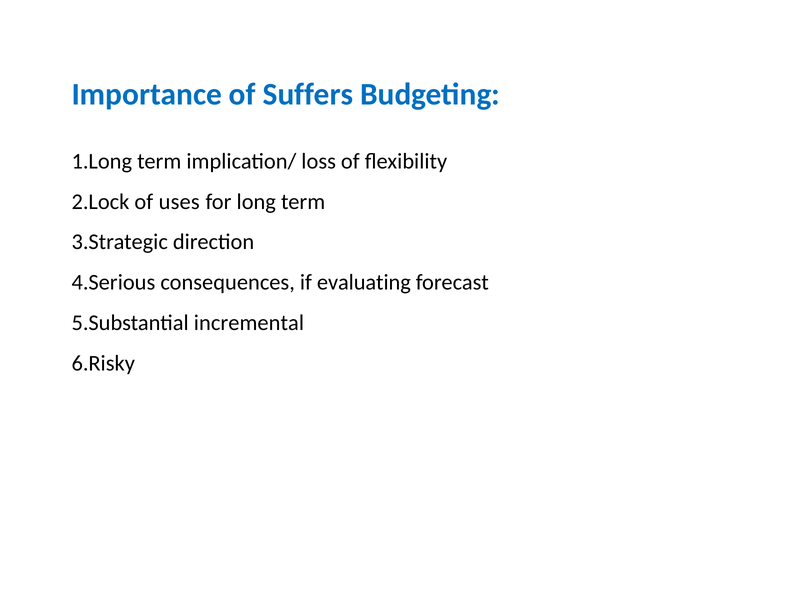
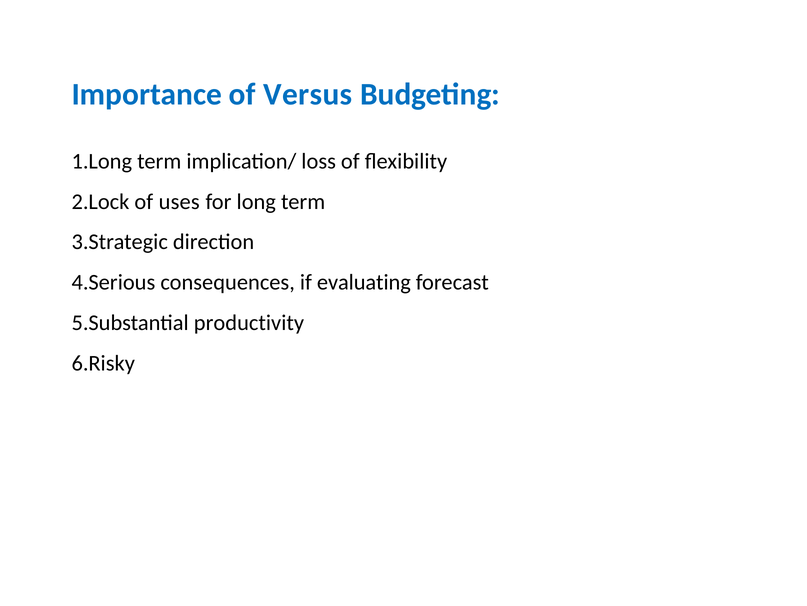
Suffers: Suffers -> Versus (308, 94)
incremental: incremental -> productivity (249, 322)
